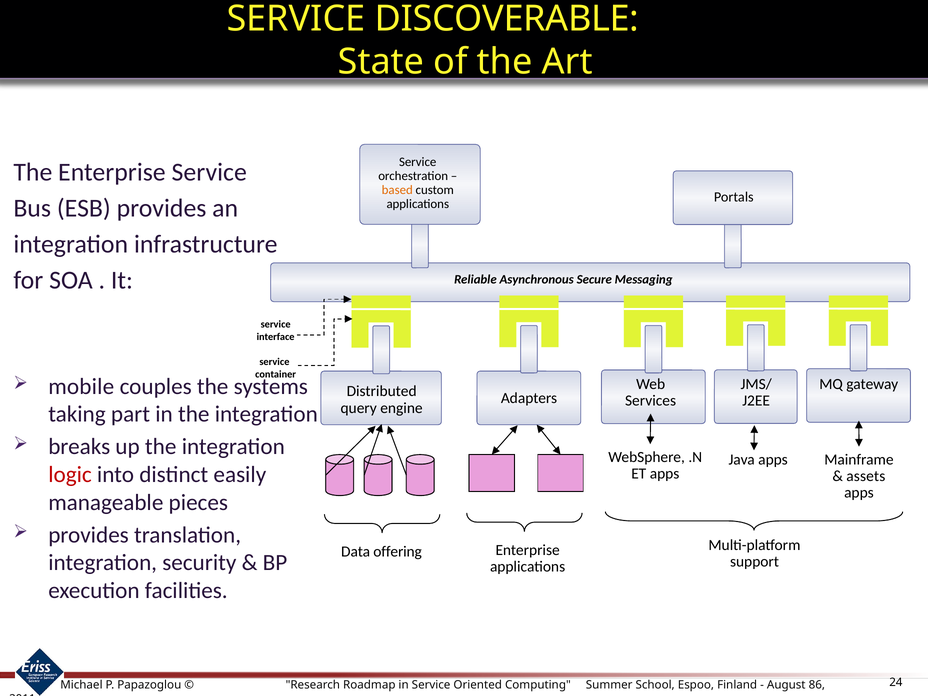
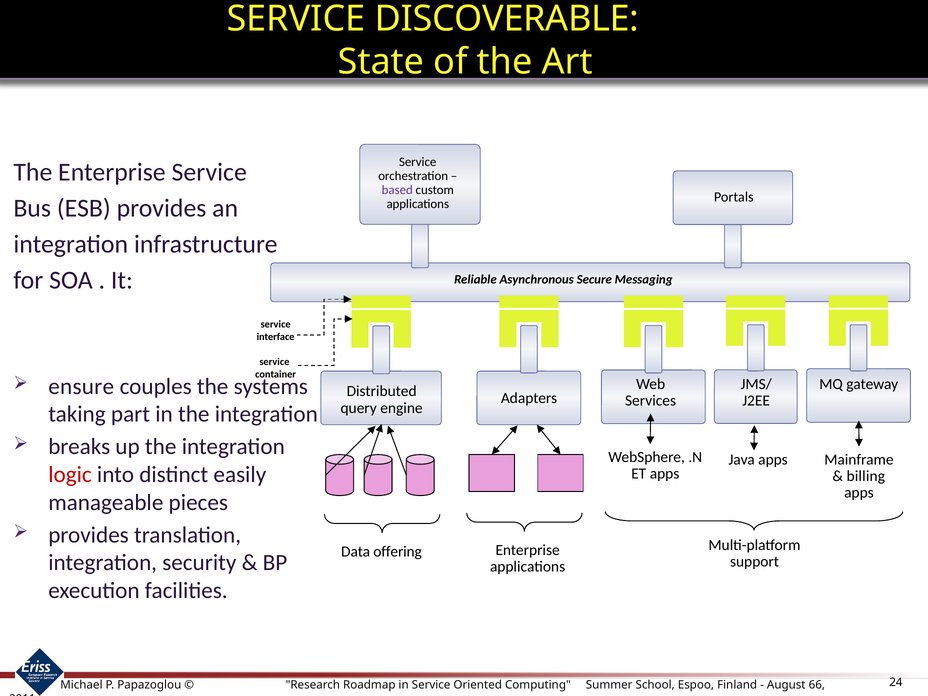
based colour: orange -> purple (397, 190)
mobile: mobile -> ensure (81, 386)
assets: assets -> billing (866, 476)
86: 86 -> 66 (817, 685)
